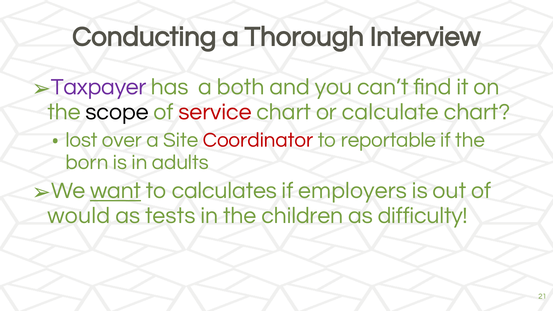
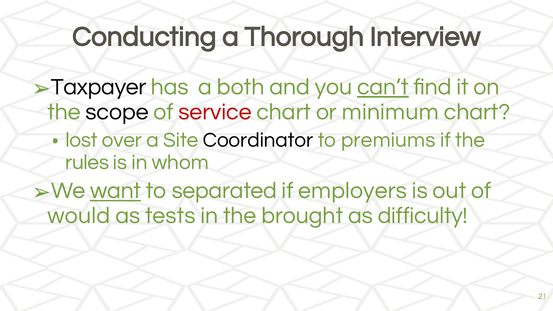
Taxpayer colour: purple -> black (99, 87)
can’t underline: none -> present (383, 87)
calculate: calculate -> minimum (390, 112)
Coordinator colour: red -> black (258, 140)
reportable: reportable -> premiums (388, 140)
born: born -> rules (87, 163)
adults: adults -> whom (180, 163)
calculates: calculates -> separated (224, 191)
children: children -> brought (302, 216)
